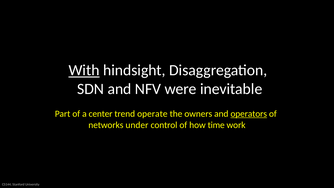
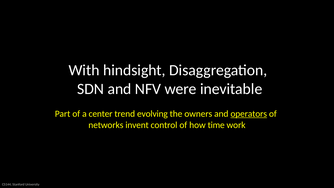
With underline: present -> none (84, 70)
operate: operate -> evolving (152, 114)
under: under -> invent (137, 125)
